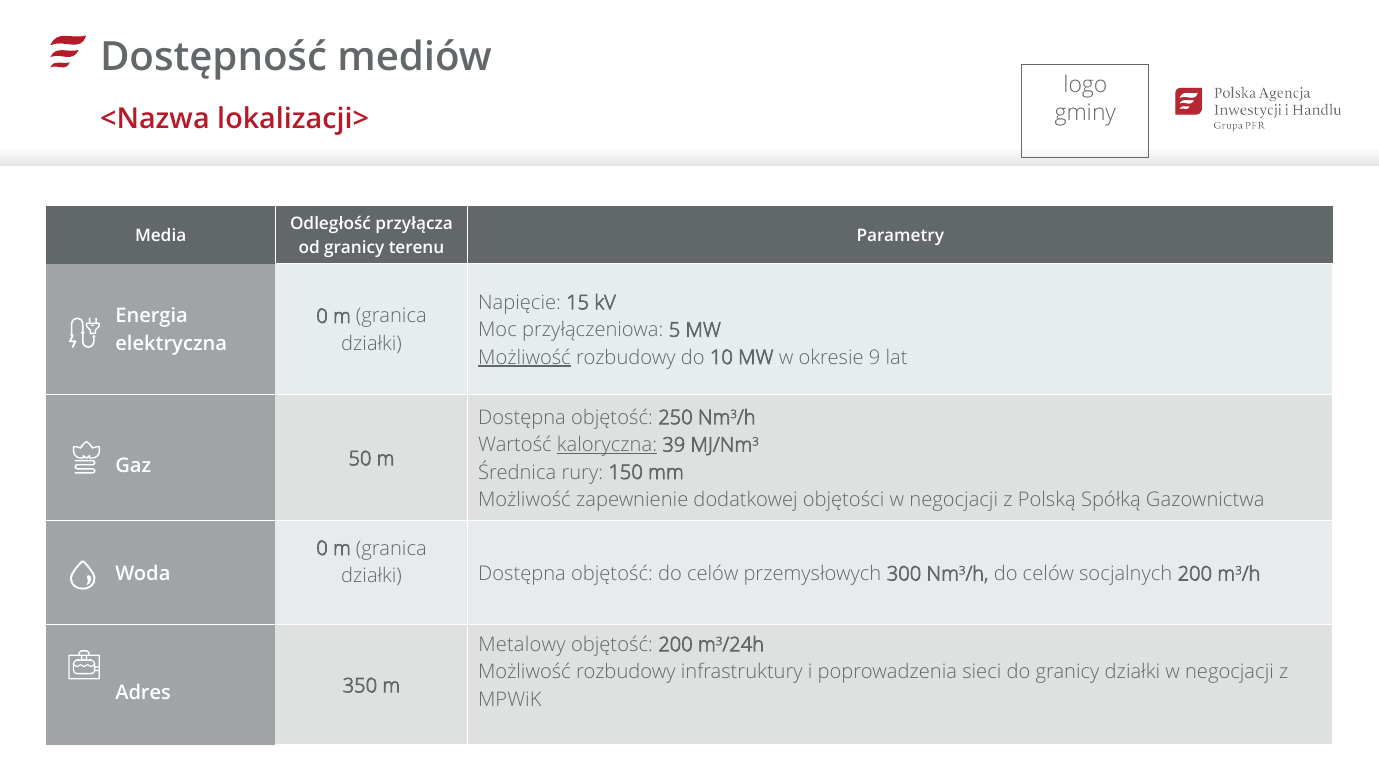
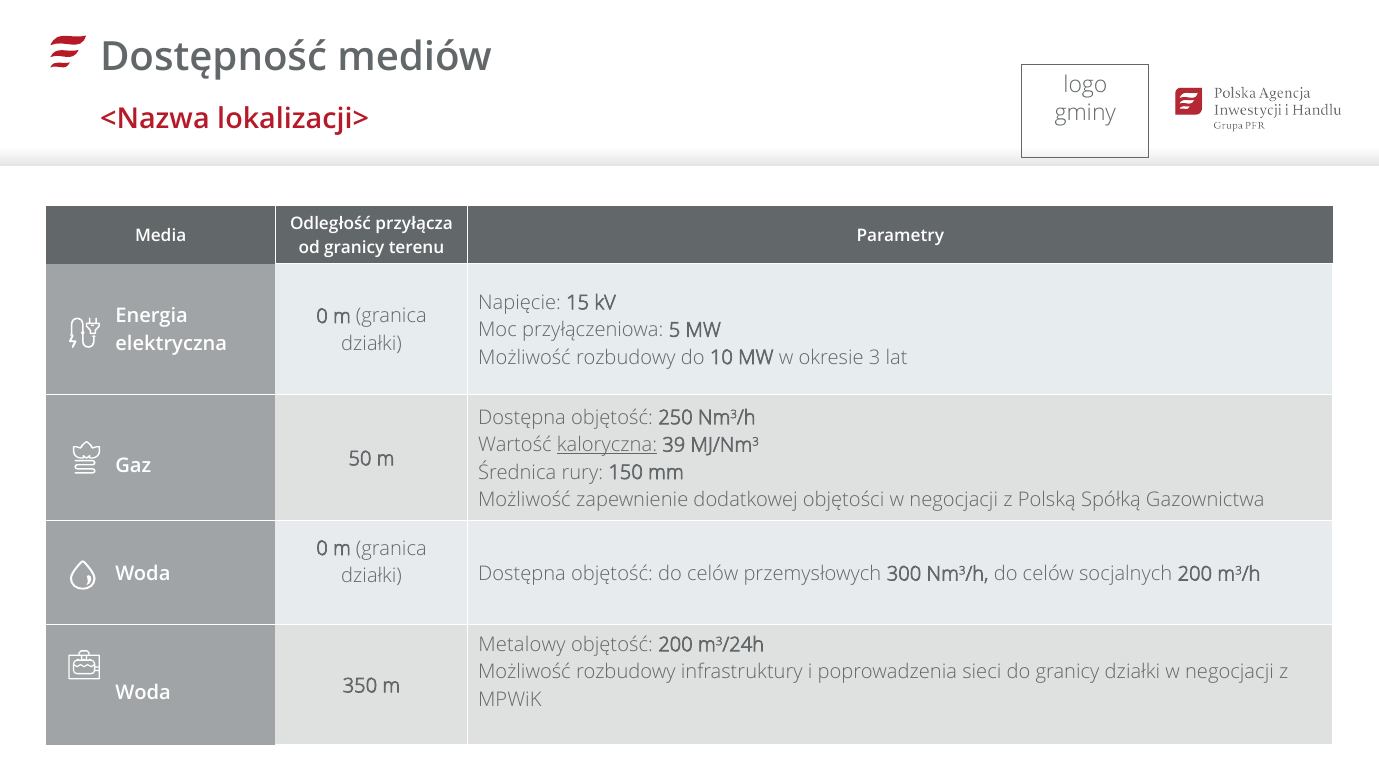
Możliwość underline: present -> none (524, 357)
9: 9 -> 3 (875, 357)
Adres: Adres -> Woda (143, 692)
